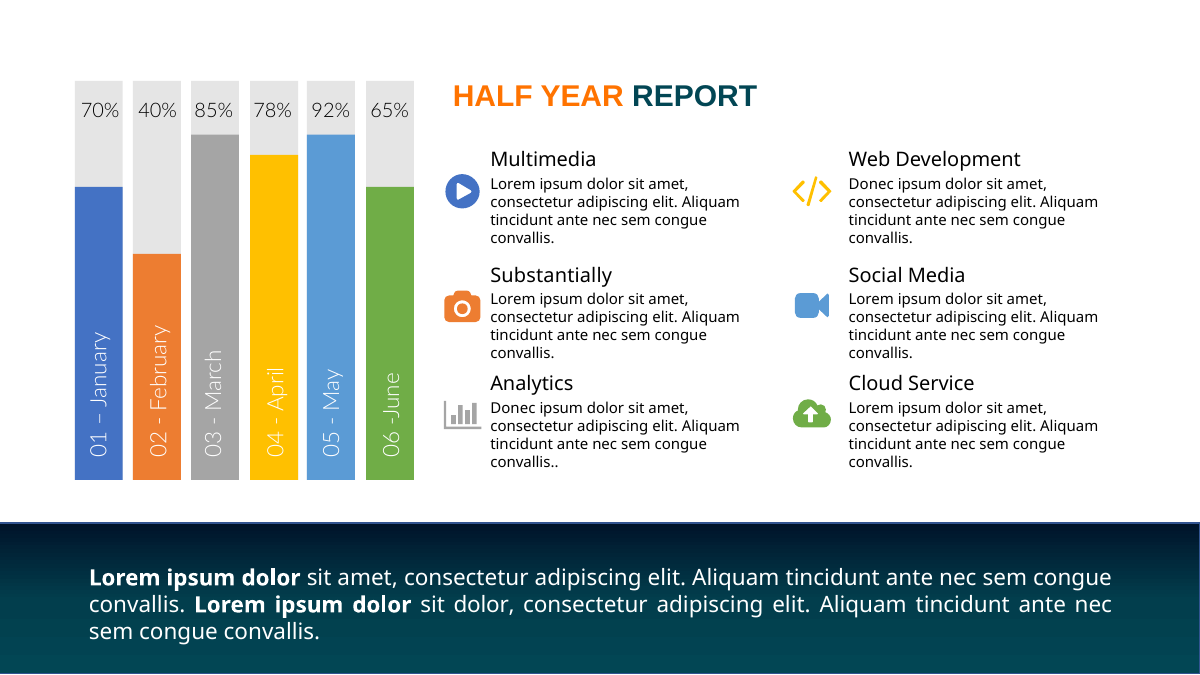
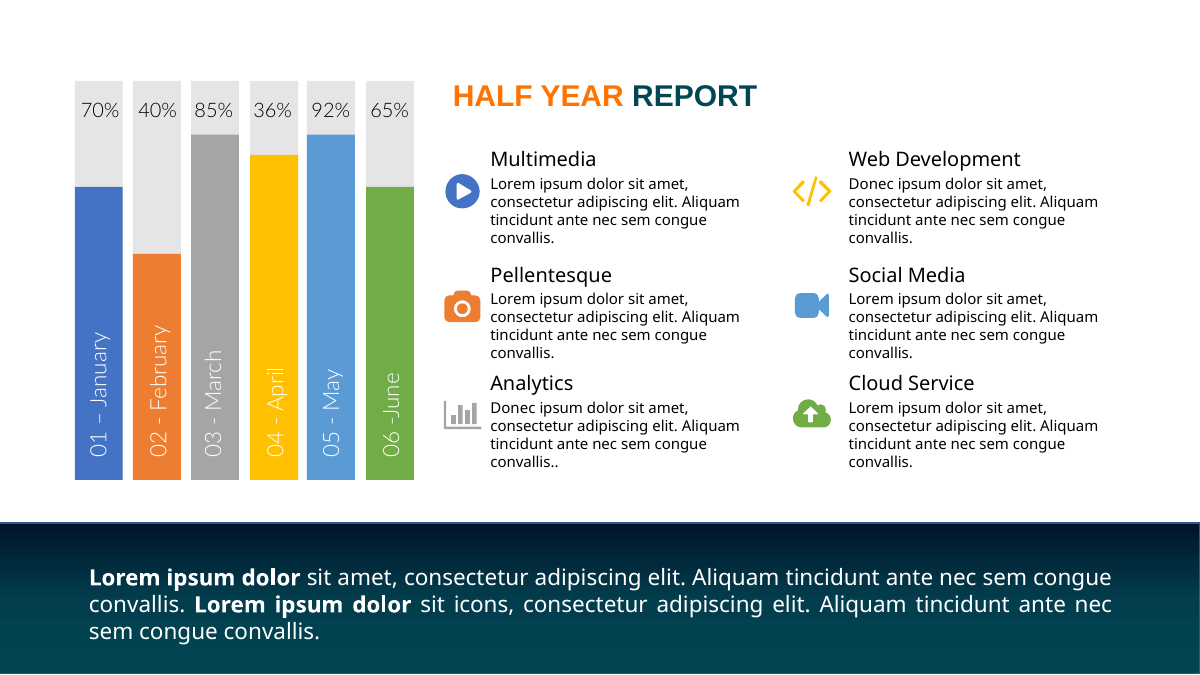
78%: 78% -> 36% (273, 110)
Substantially: Substantially -> Pellentesque (551, 276)
sit dolor: dolor -> icons (484, 605)
